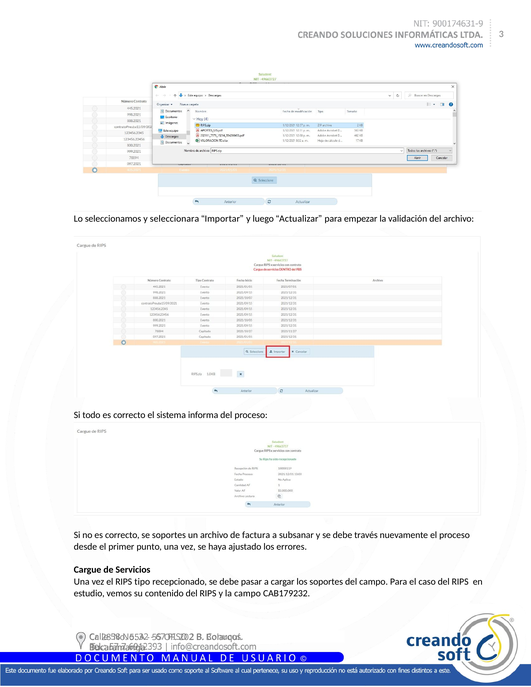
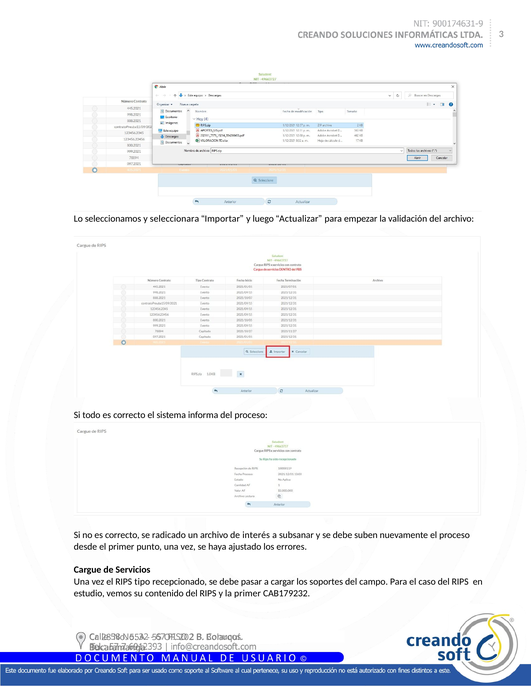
se soportes: soportes -> radicado (169, 536)
factura: factura -> interés (256, 536)
través: través -> suben (366, 536)
la campo: campo -> primer (247, 594)
